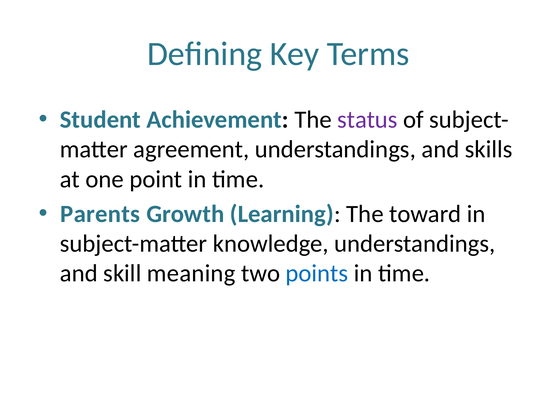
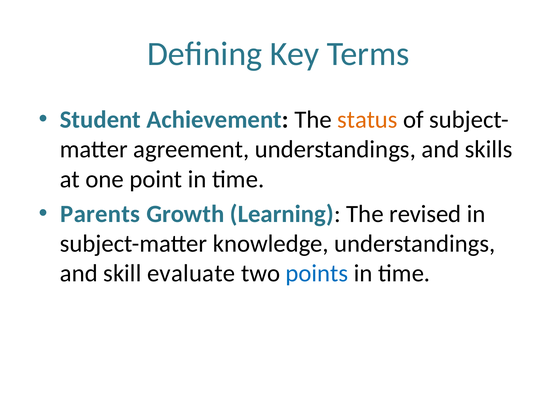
status colour: purple -> orange (367, 120)
toward: toward -> revised (425, 214)
meaning: meaning -> evaluate (191, 273)
